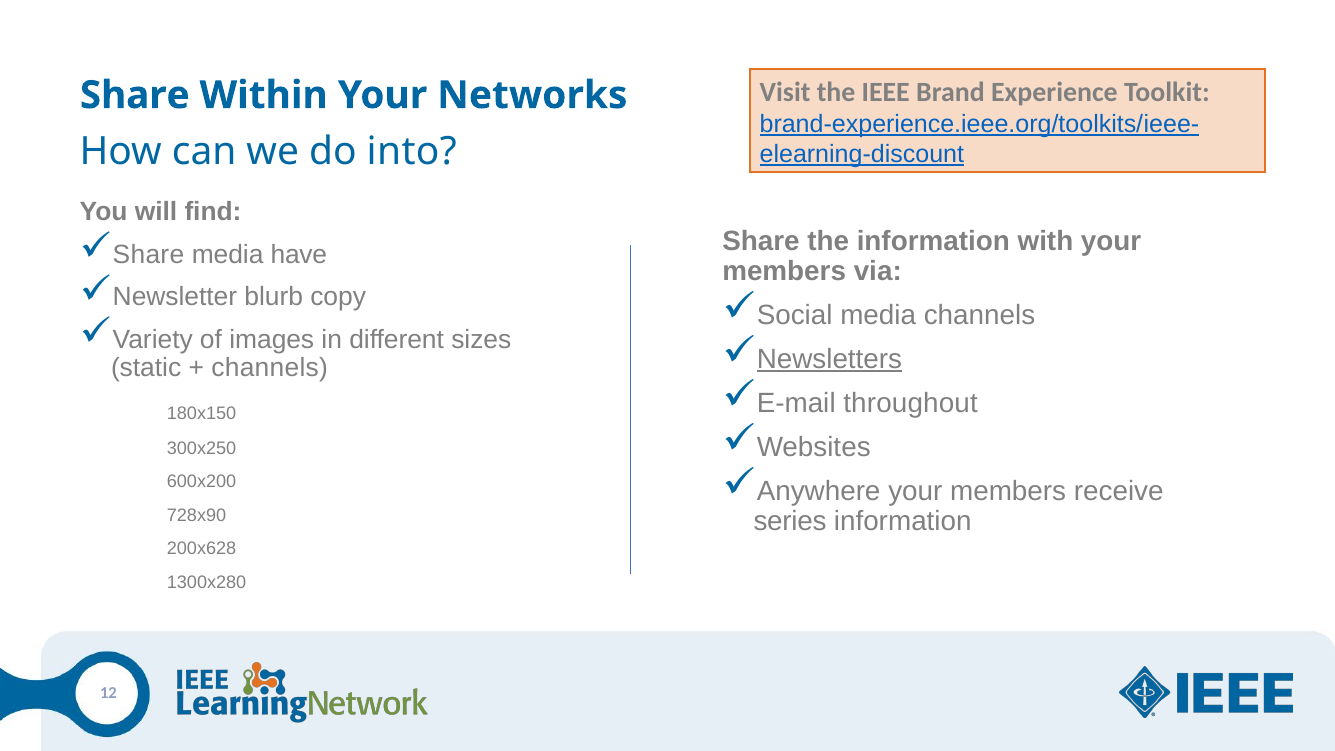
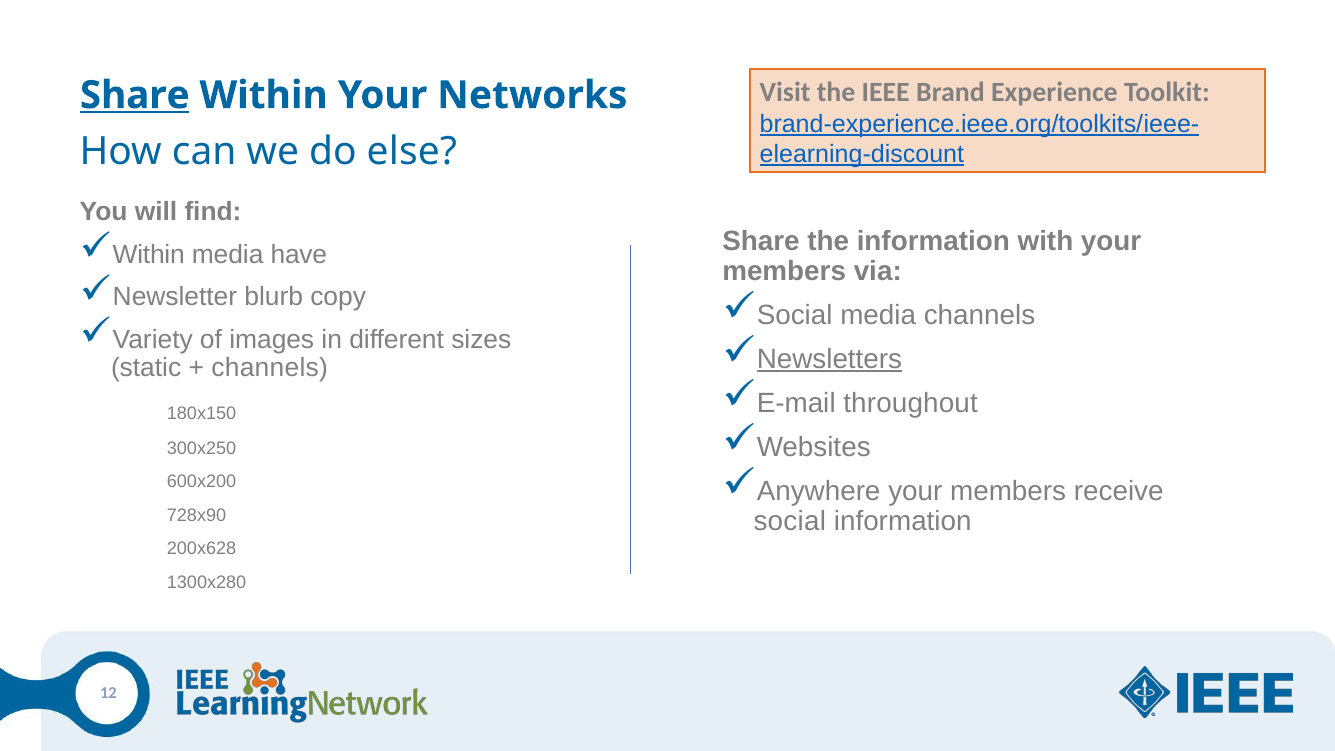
Share underline: none -> present (135, 95)
into: into -> else (412, 151)
Share: Share -> Within (149, 254)
series: series -> social (790, 521)
